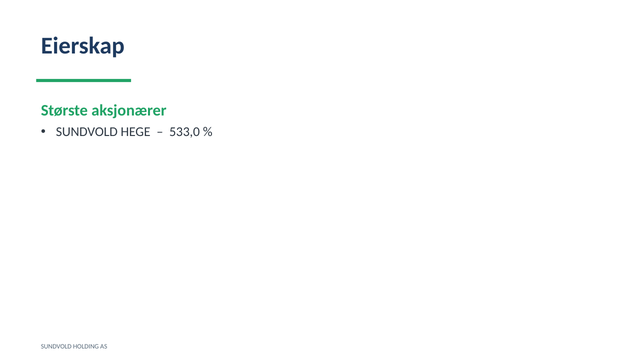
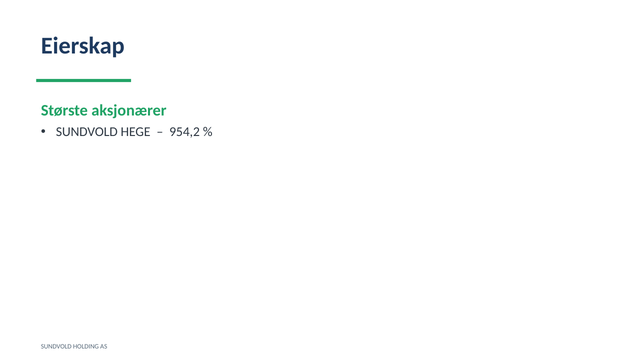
533,0: 533,0 -> 954,2 (185, 132)
